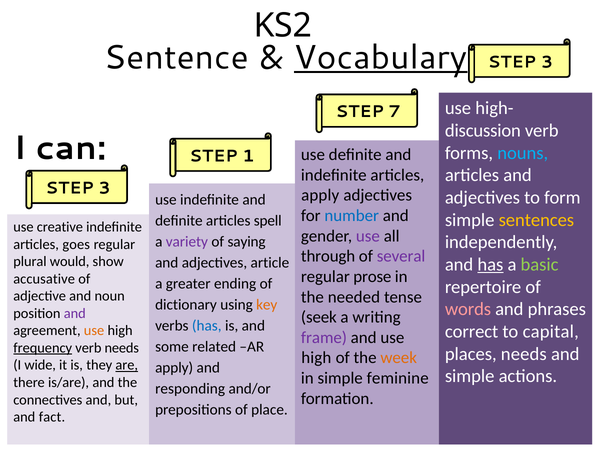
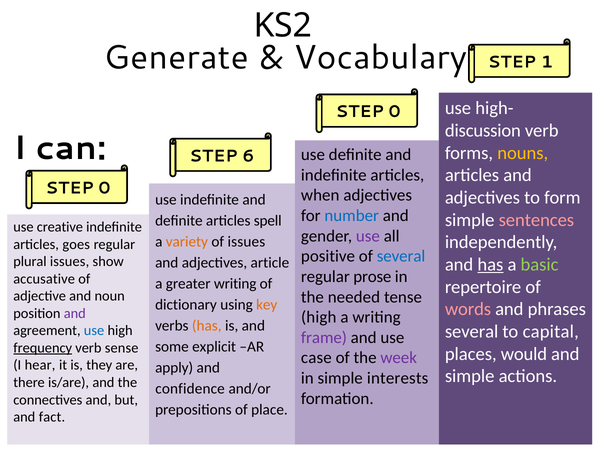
Sentence: Sentence -> Generate (176, 57)
Vocabulary underline: present -> none (381, 57)
3: 3 -> 1 (547, 62)
7: 7 -> 0 (395, 112)
nouns colour: light blue -> yellow (523, 153)
1: 1 -> 6 (248, 156)
3: 3 -> 0 (104, 188)
apply: apply -> when (320, 195)
sentences colour: yellow -> pink (536, 220)
variety colour: purple -> orange (187, 241)
of saying: saying -> issues (246, 241)
through: through -> positive (328, 256)
several colour: purple -> blue (401, 256)
plural would: would -> issues (70, 261)
greater ending: ending -> writing (235, 283)
seek: seek -> high (319, 317)
has colour: blue -> orange (207, 325)
correct: correct -> several (472, 331)
use colour: orange -> blue (94, 330)
related: related -> explicit (214, 346)
verb needs: needs -> sense (122, 348)
places needs: needs -> would (524, 354)
high: high -> case (316, 358)
week colour: orange -> purple (399, 358)
wide: wide -> hear (40, 365)
are underline: present -> none (127, 365)
feminine: feminine -> interests (398, 378)
responding: responding -> confidence (190, 388)
